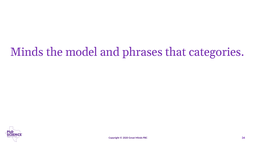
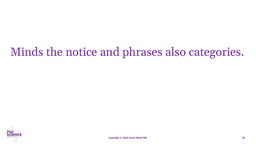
model: model -> notice (81, 52)
that: that -> also (176, 52)
